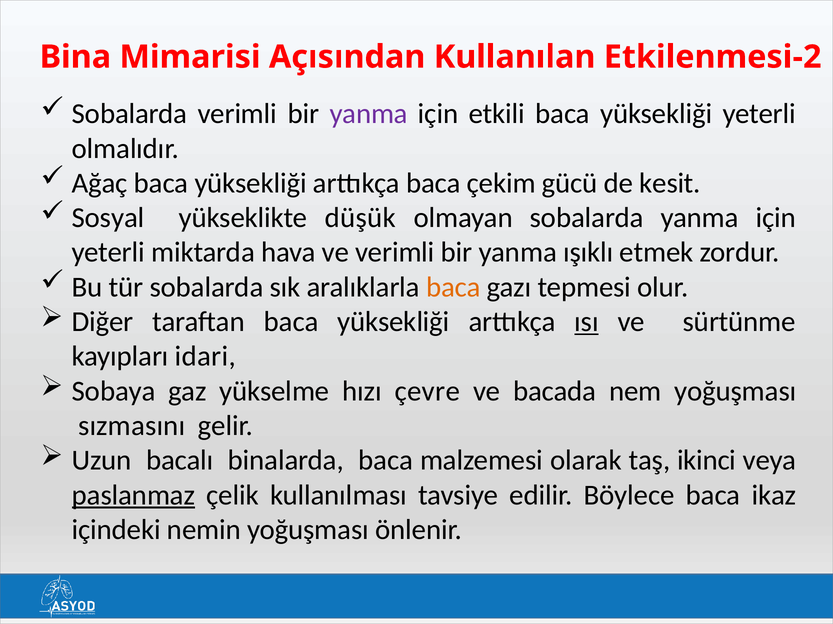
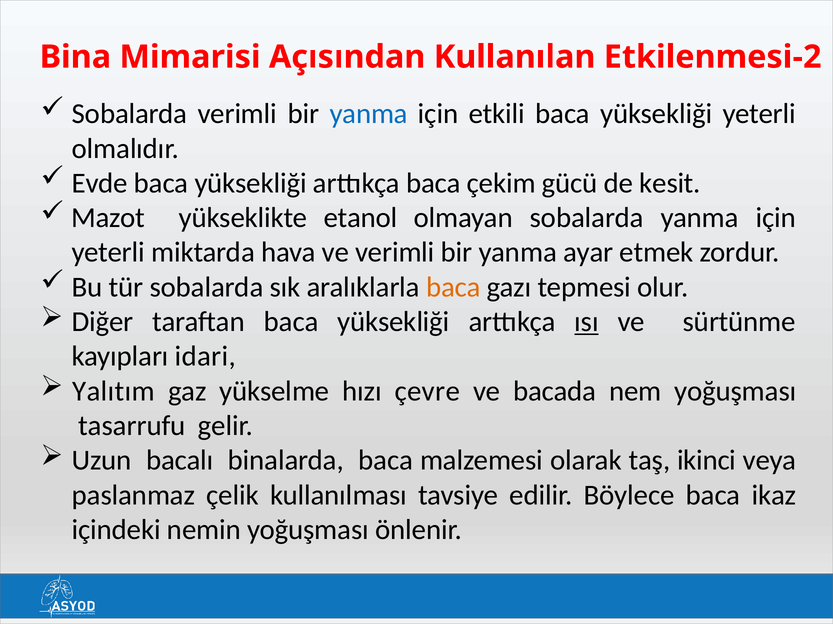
yanma colour: purple -> blue (369, 114)
Ağaç: Ağaç -> Evde (100, 183)
Sosyal: Sosyal -> Mazot (108, 218)
düşük: düşük -> etanol (361, 218)
ışıklı: ışıklı -> ayar (588, 253)
Sobaya: Sobaya -> Yalıtım (113, 392)
sızmasını: sızmasını -> tasarrufu (132, 426)
paslanmaz underline: present -> none (133, 496)
